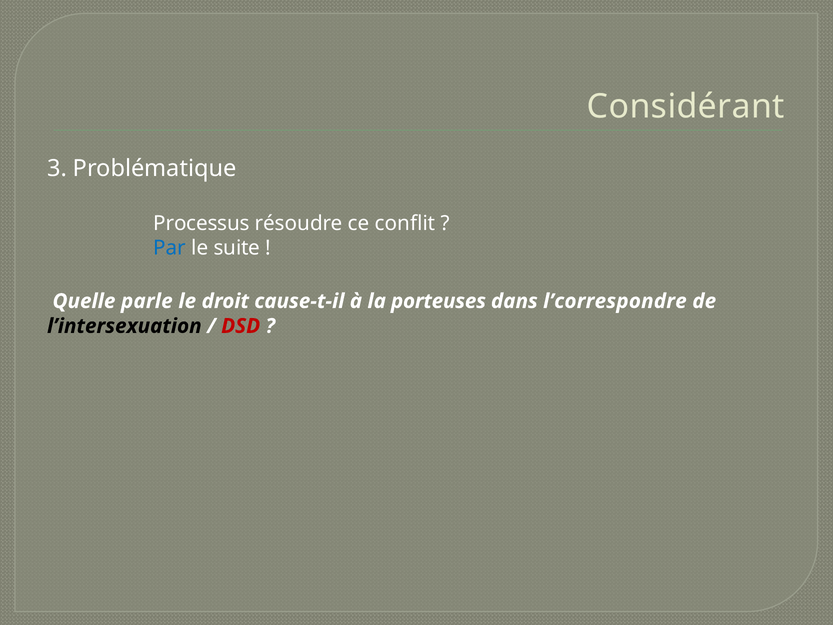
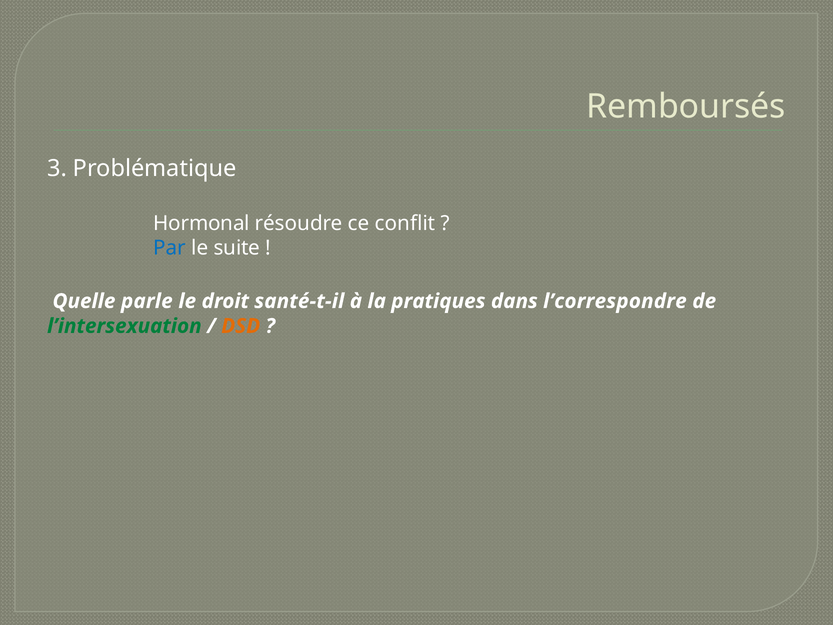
Considérant: Considérant -> Remboursés (686, 106)
Processus: Processus -> Hormonal (202, 223)
cause-t-il: cause-t-il -> santé-t-il (299, 301)
porteuses: porteuses -> pratiques (438, 301)
l’intersexuation colour: black -> green (124, 326)
DSD colour: red -> orange (241, 326)
